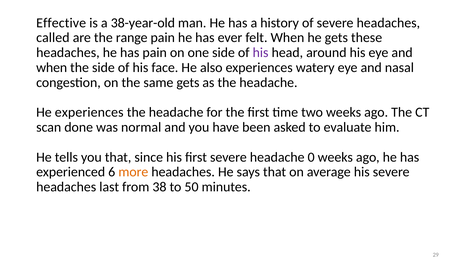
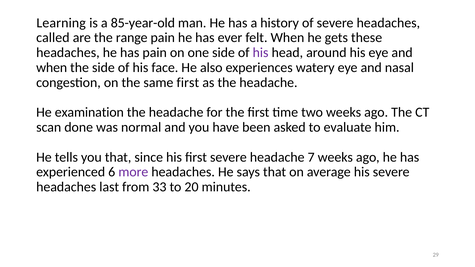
Effective: Effective -> Learning (61, 23)
38-year-old: 38-year-old -> 85-year-old (143, 23)
same gets: gets -> first (188, 83)
He experiences: experiences -> examination (89, 112)
0: 0 -> 7 (311, 157)
more colour: orange -> purple (133, 172)
38: 38 -> 33 (159, 187)
50: 50 -> 20 (192, 187)
